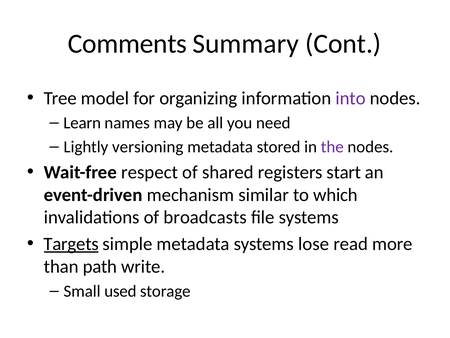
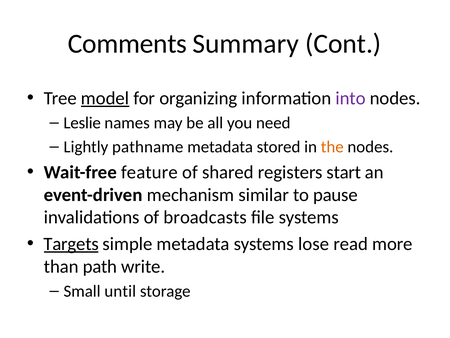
model underline: none -> present (105, 98)
Learn: Learn -> Leslie (82, 123)
versioning: versioning -> pathname (148, 147)
the colour: purple -> orange (332, 147)
respect: respect -> feature (150, 172)
which: which -> pause (335, 195)
used: used -> until (120, 291)
